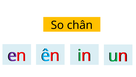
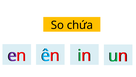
chân: chân -> chứa (80, 25)
